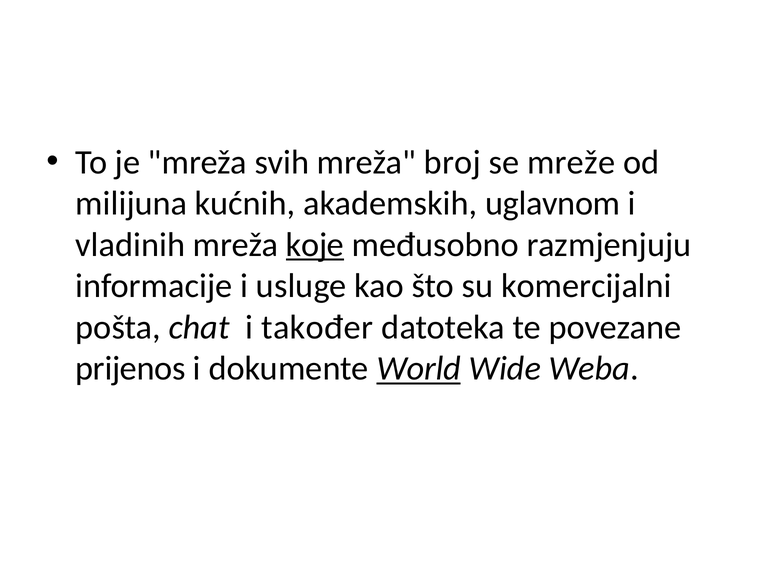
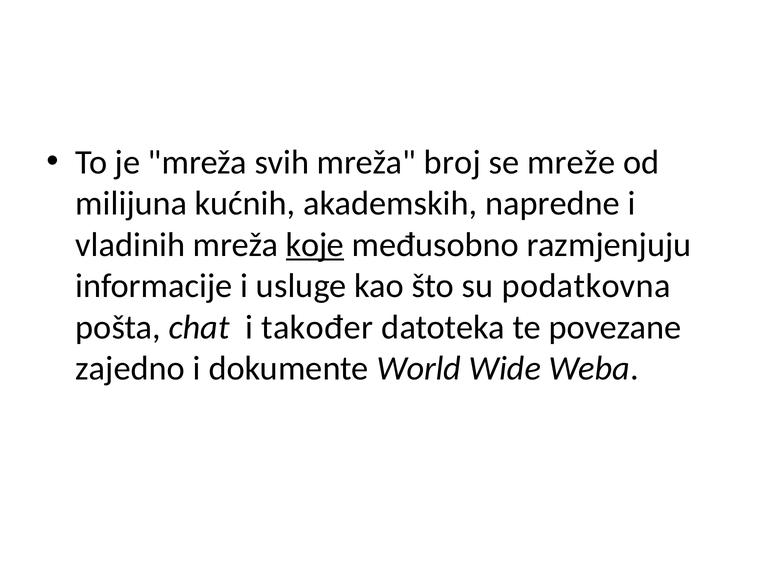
uglavnom: uglavnom -> napredne (553, 203)
komercijalni: komercijalni -> podatkovna (586, 286)
prijenos: prijenos -> zajedno (130, 368)
World underline: present -> none (419, 368)
